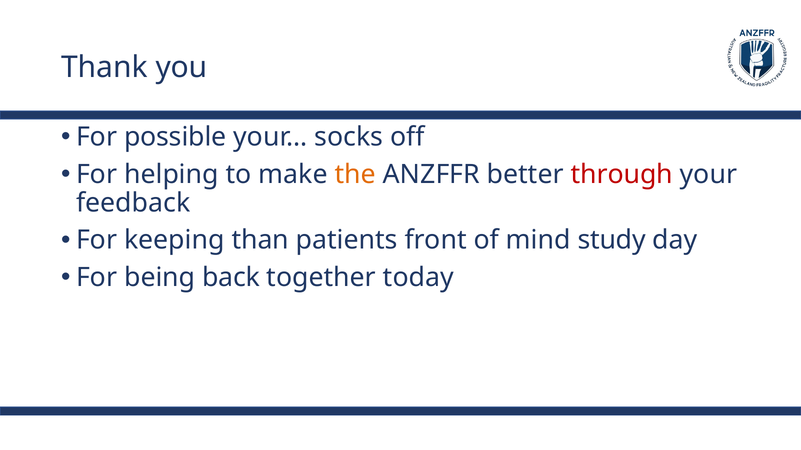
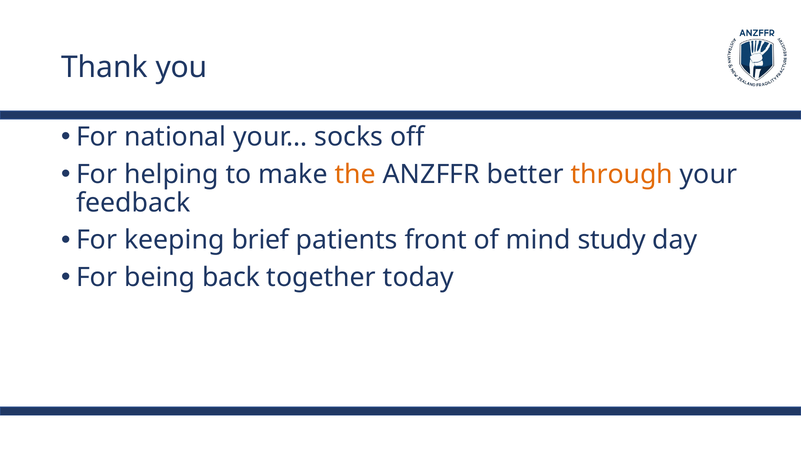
possible: possible -> national (175, 137)
through colour: red -> orange (622, 174)
than: than -> brief (260, 240)
